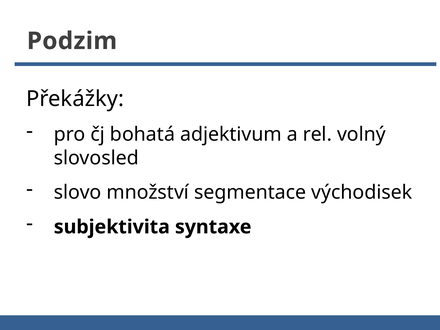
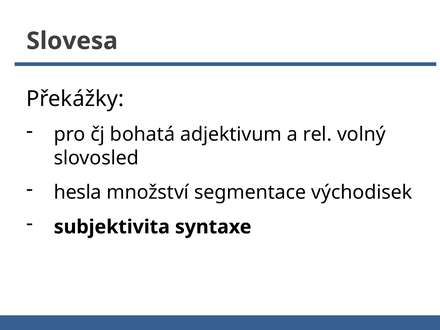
Podzim: Podzim -> Slovesa (72, 41)
slovo: slovo -> hesla (78, 192)
